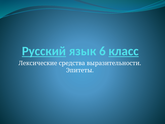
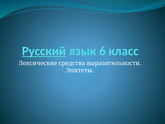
класс underline: present -> none (124, 51)
